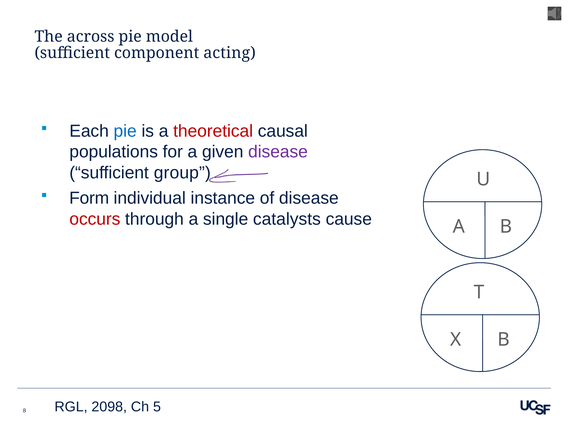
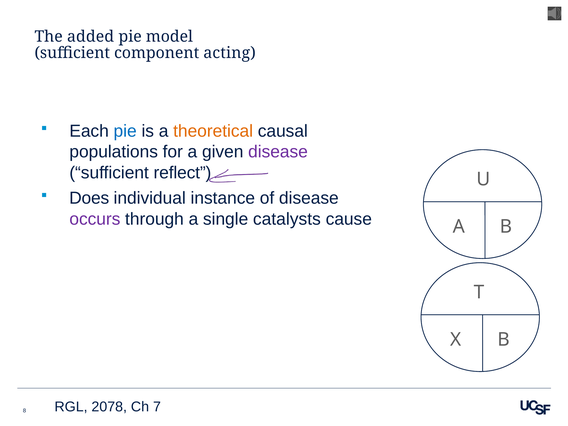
across: across -> added (91, 37)
theoretical colour: red -> orange (213, 131)
group: group -> reflect (182, 173)
Form: Form -> Does (89, 198)
occurs colour: red -> purple (95, 219)
2098: 2098 -> 2078 (109, 407)
5: 5 -> 7 (157, 407)
